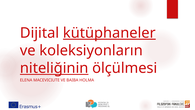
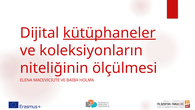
niteliğinin underline: present -> none (54, 68)
